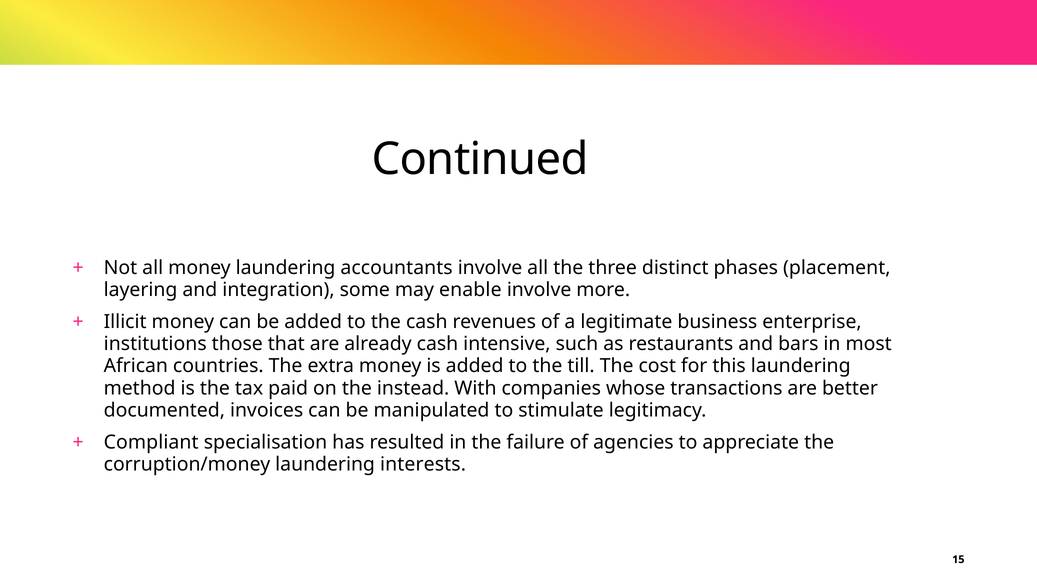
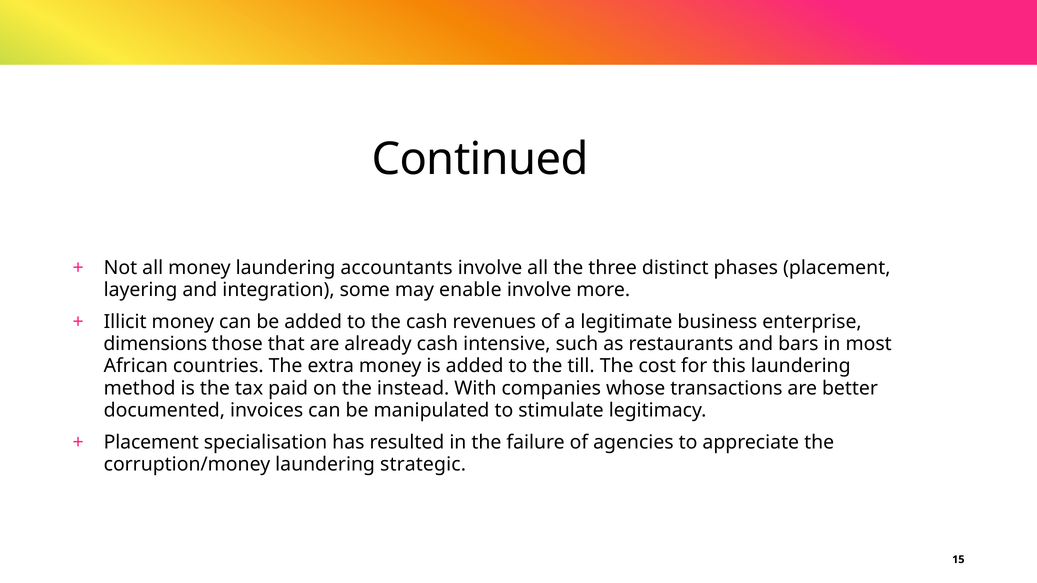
institutions: institutions -> dimensions (155, 344)
Compliant: Compliant -> Placement (151, 442)
interests: interests -> strategic (423, 465)
